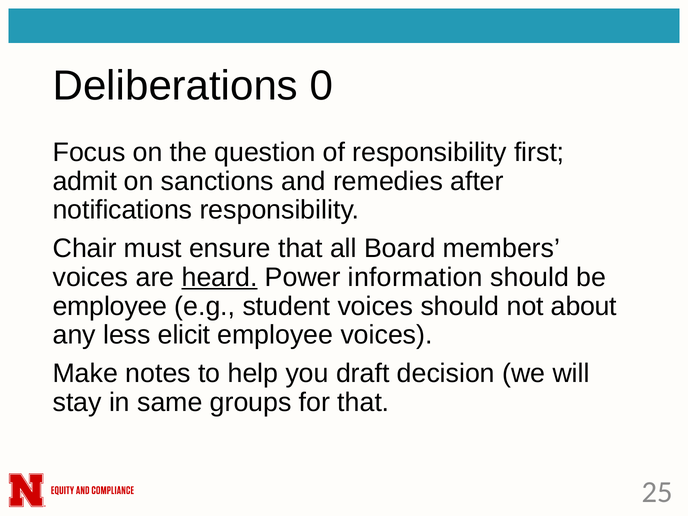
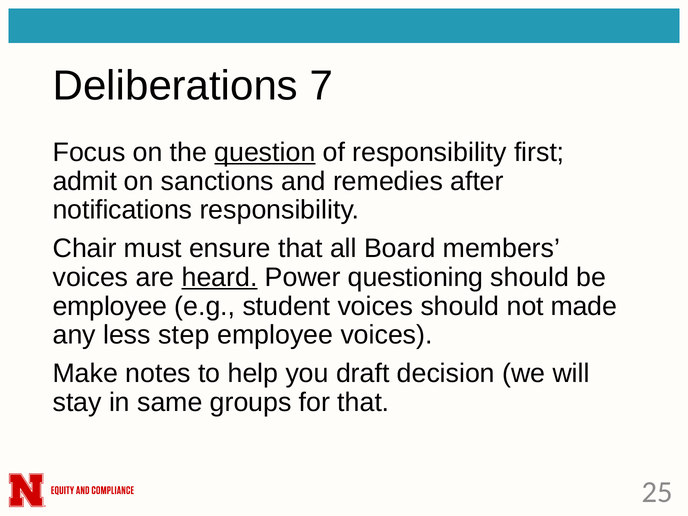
0: 0 -> 7 (321, 86)
question underline: none -> present (265, 152)
information: information -> questioning (416, 277)
about: about -> made (584, 306)
elicit: elicit -> step (184, 335)
